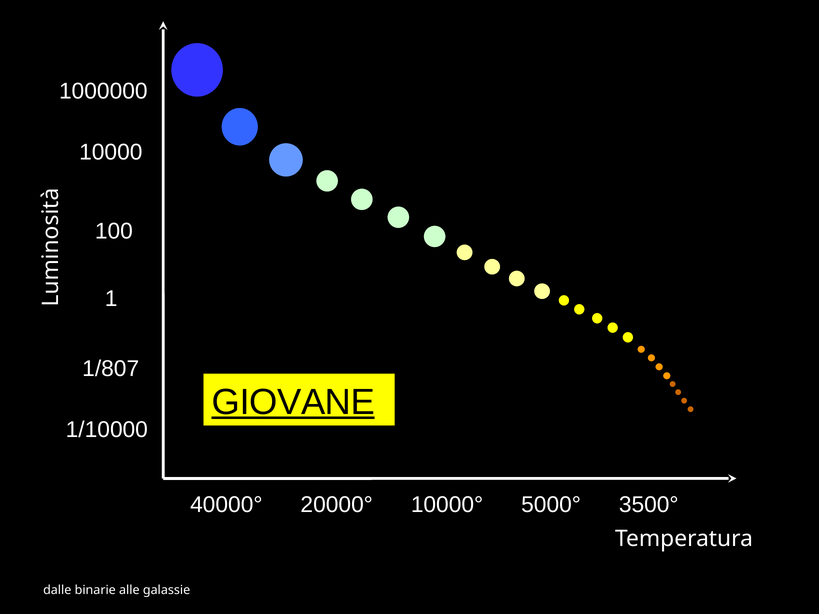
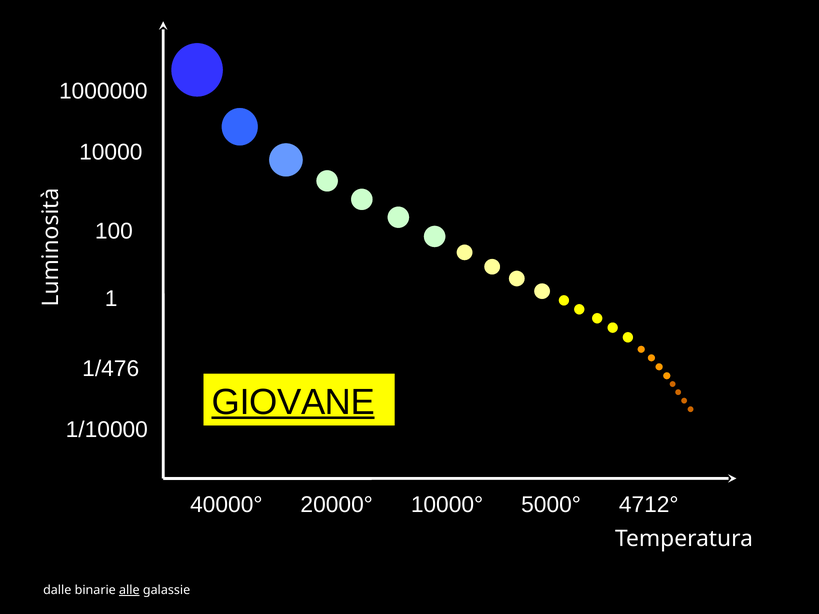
1/807: 1/807 -> 1/476 (111, 369)
3500°: 3500° -> 4712° (649, 505)
alle underline: none -> present (129, 590)
